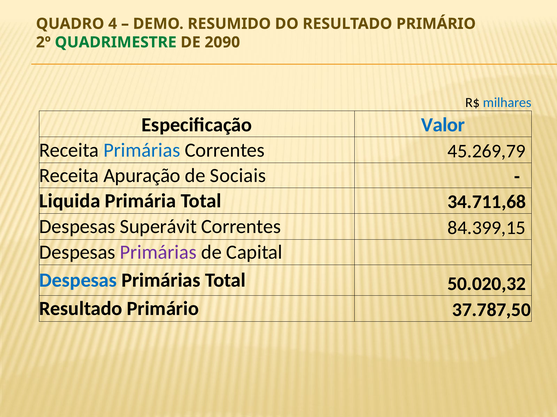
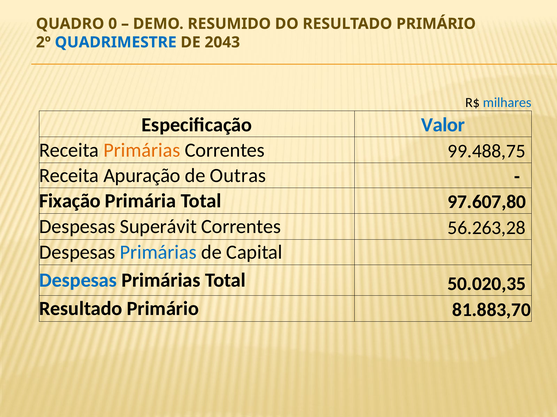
4: 4 -> 0 (113, 24)
QUADRIMESTRE colour: green -> blue (116, 42)
2090: 2090 -> 2043 (222, 42)
Primárias colour: blue -> orange (142, 150)
45.269,79: 45.269,79 -> 99.488,75 (487, 152)
Sociais: Sociais -> Outras (238, 176)
Liquida: Liquida -> Fixação (70, 201)
34.711,68: 34.711,68 -> 97.607,80 (487, 202)
84.399,15: 84.399,15 -> 56.263,28 (487, 228)
Primárias colour: purple -> blue (158, 253)
50.020,32: 50.020,32 -> 50.020,35 (487, 284)
37.787,50: 37.787,50 -> 81.883,70 (492, 310)
